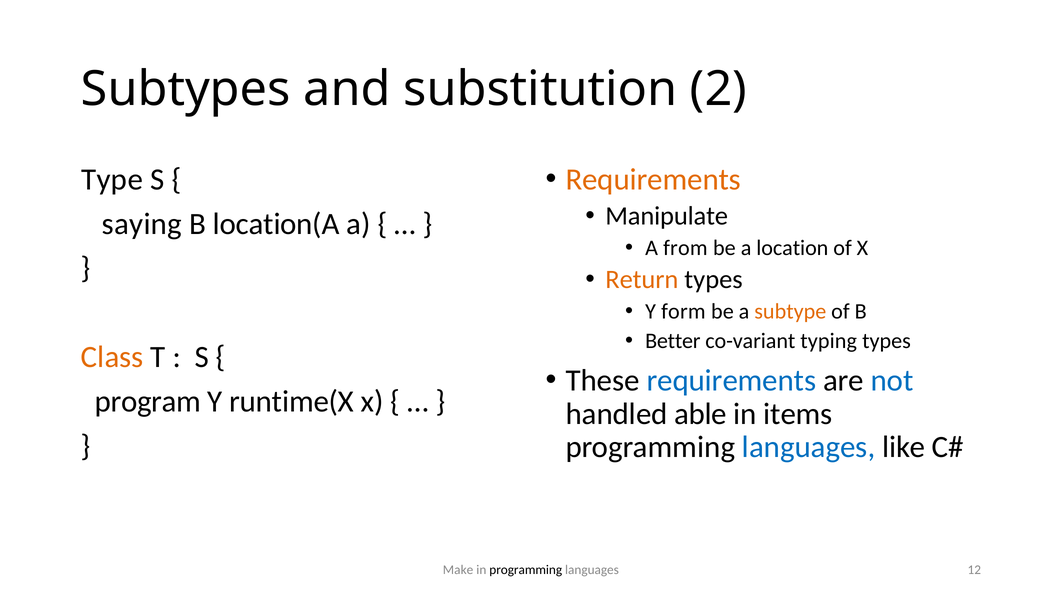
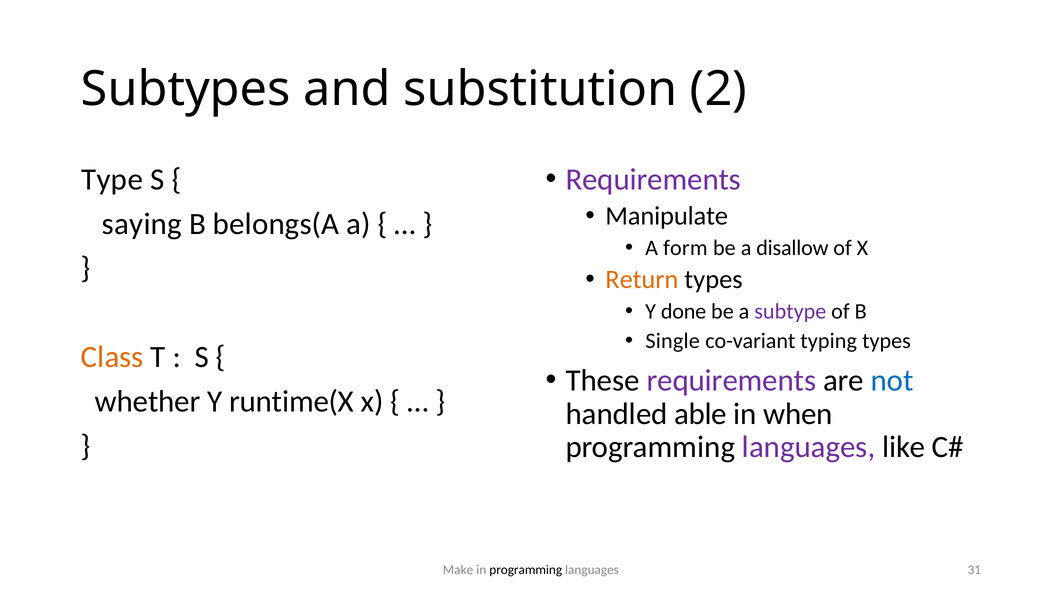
Requirements colour: orange -> purple (653, 179)
location(A: location(A -> belongs(A (276, 224)
from: from -> form (685, 248)
location: location -> disallow (792, 248)
form: form -> done (684, 312)
subtype colour: orange -> purple (790, 312)
Better: Better -> Single (673, 341)
requirements colour: blue -> purple (731, 381)
program: program -> whether (148, 402)
items: items -> when (798, 414)
languages colour: blue -> purple (809, 447)
12: 12 -> 31 (974, 570)
